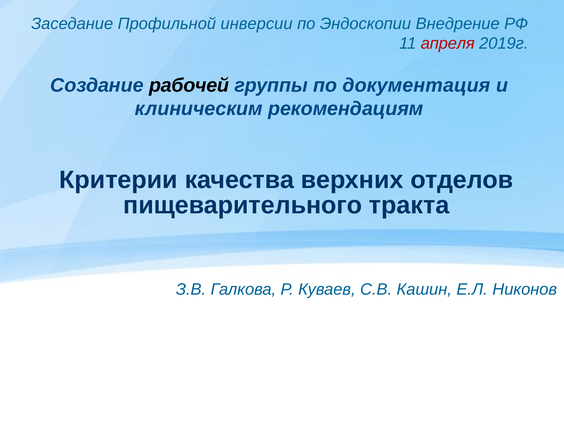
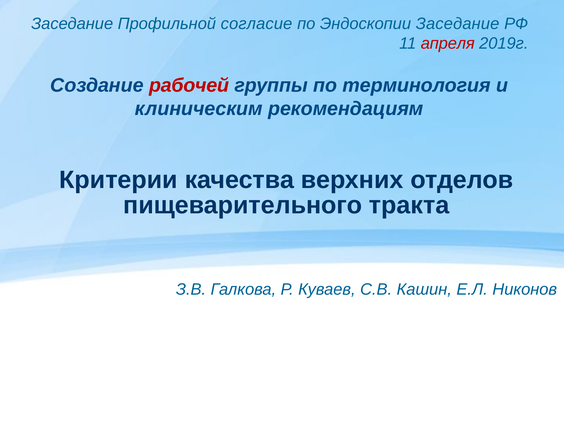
инверсии: инверсии -> согласие (257, 24)
Эндоскопии Внедрение: Внедрение -> Заседание (458, 24)
рабочей colour: black -> red (189, 85)
документация: документация -> терминология (417, 85)
